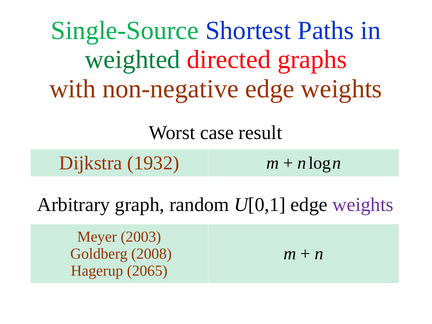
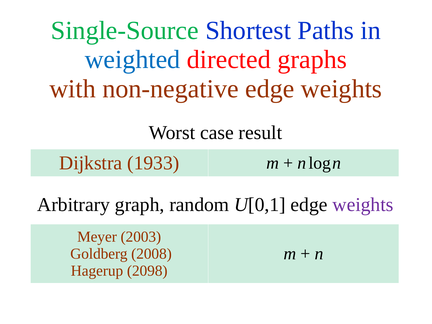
weighted colour: green -> blue (133, 60)
1932: 1932 -> 1933 (153, 163)
2065: 2065 -> 2098 (147, 271)
